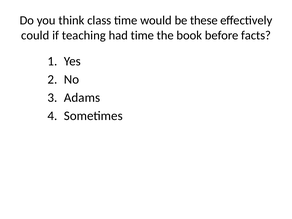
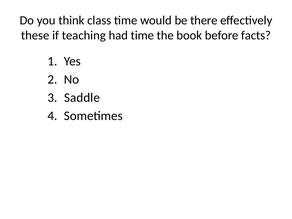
these: these -> there (204, 20)
could: could -> these (35, 35)
Adams: Adams -> Saddle (82, 98)
